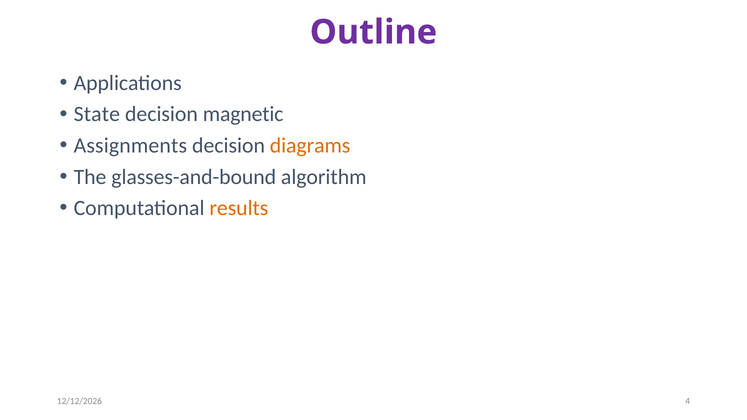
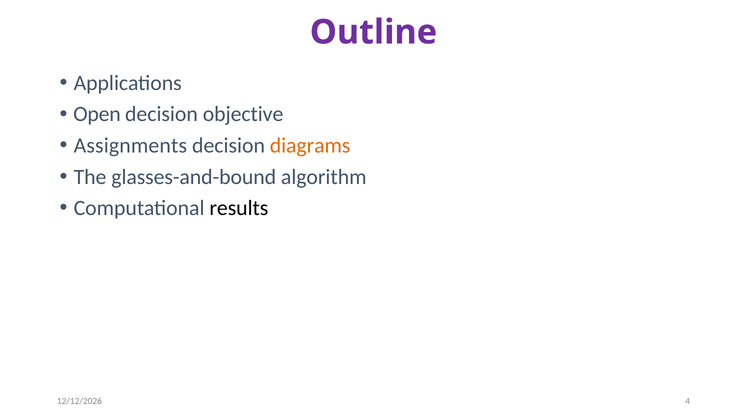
State: State -> Open (97, 114)
magnetic: magnetic -> objective (243, 114)
results colour: orange -> black (239, 208)
